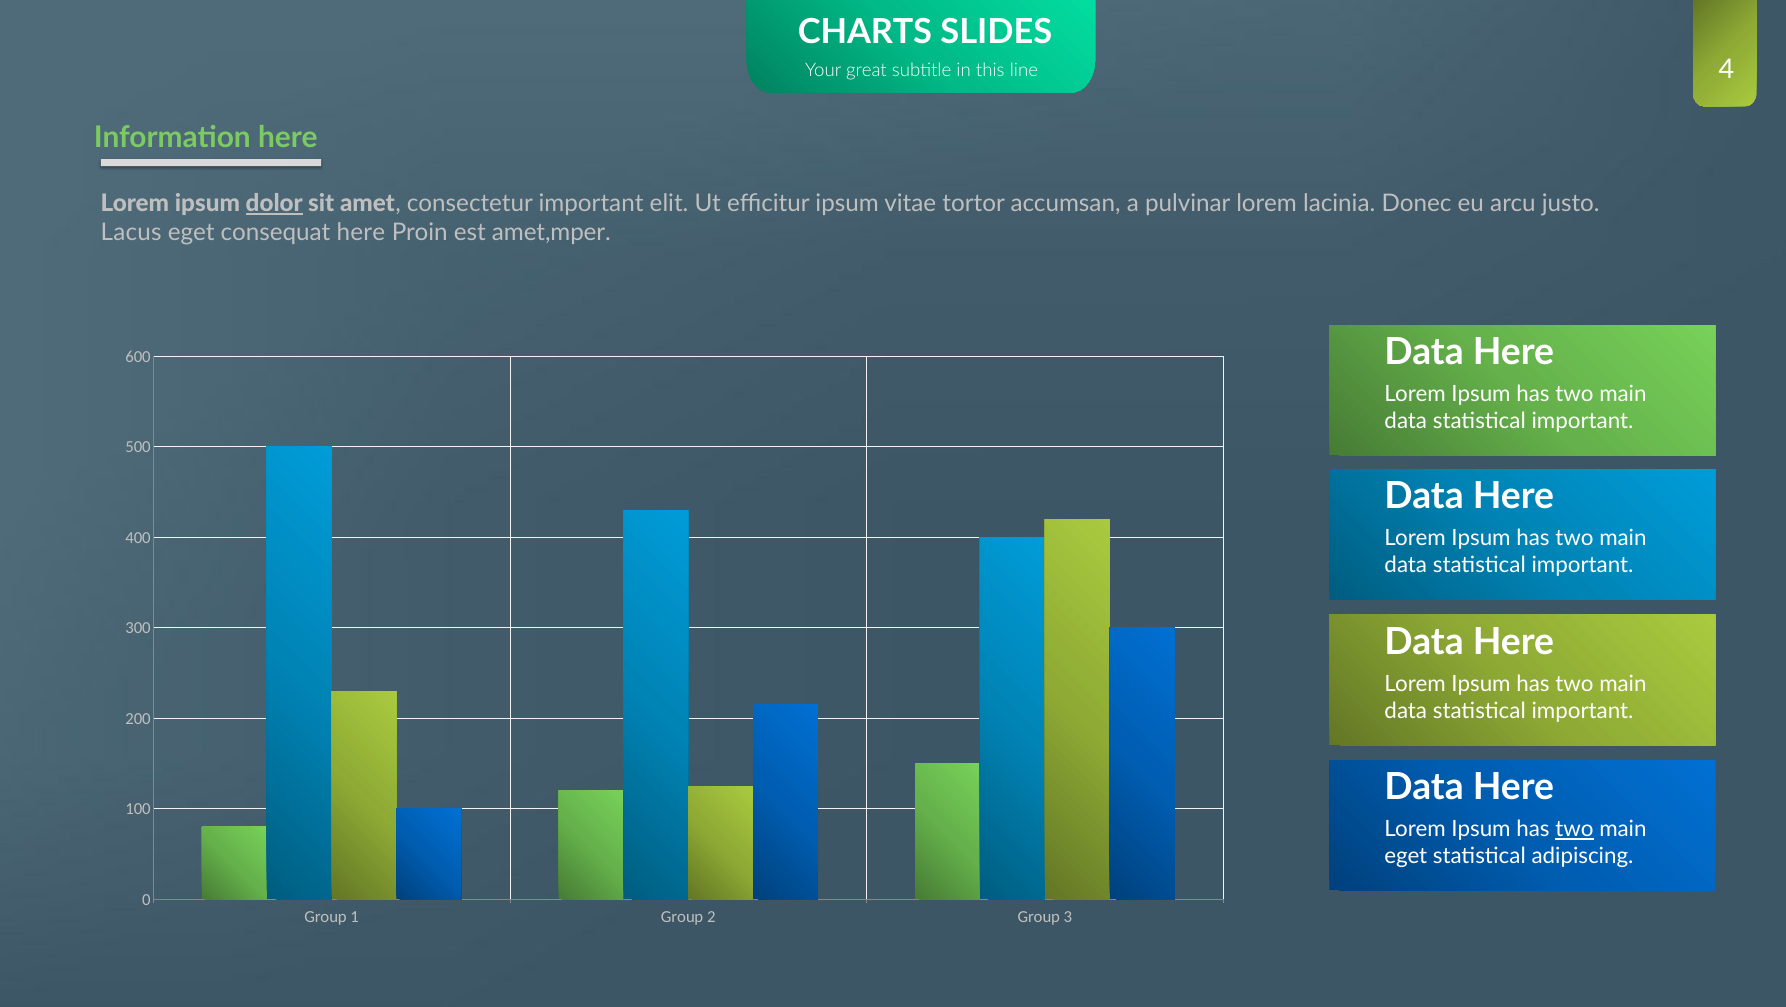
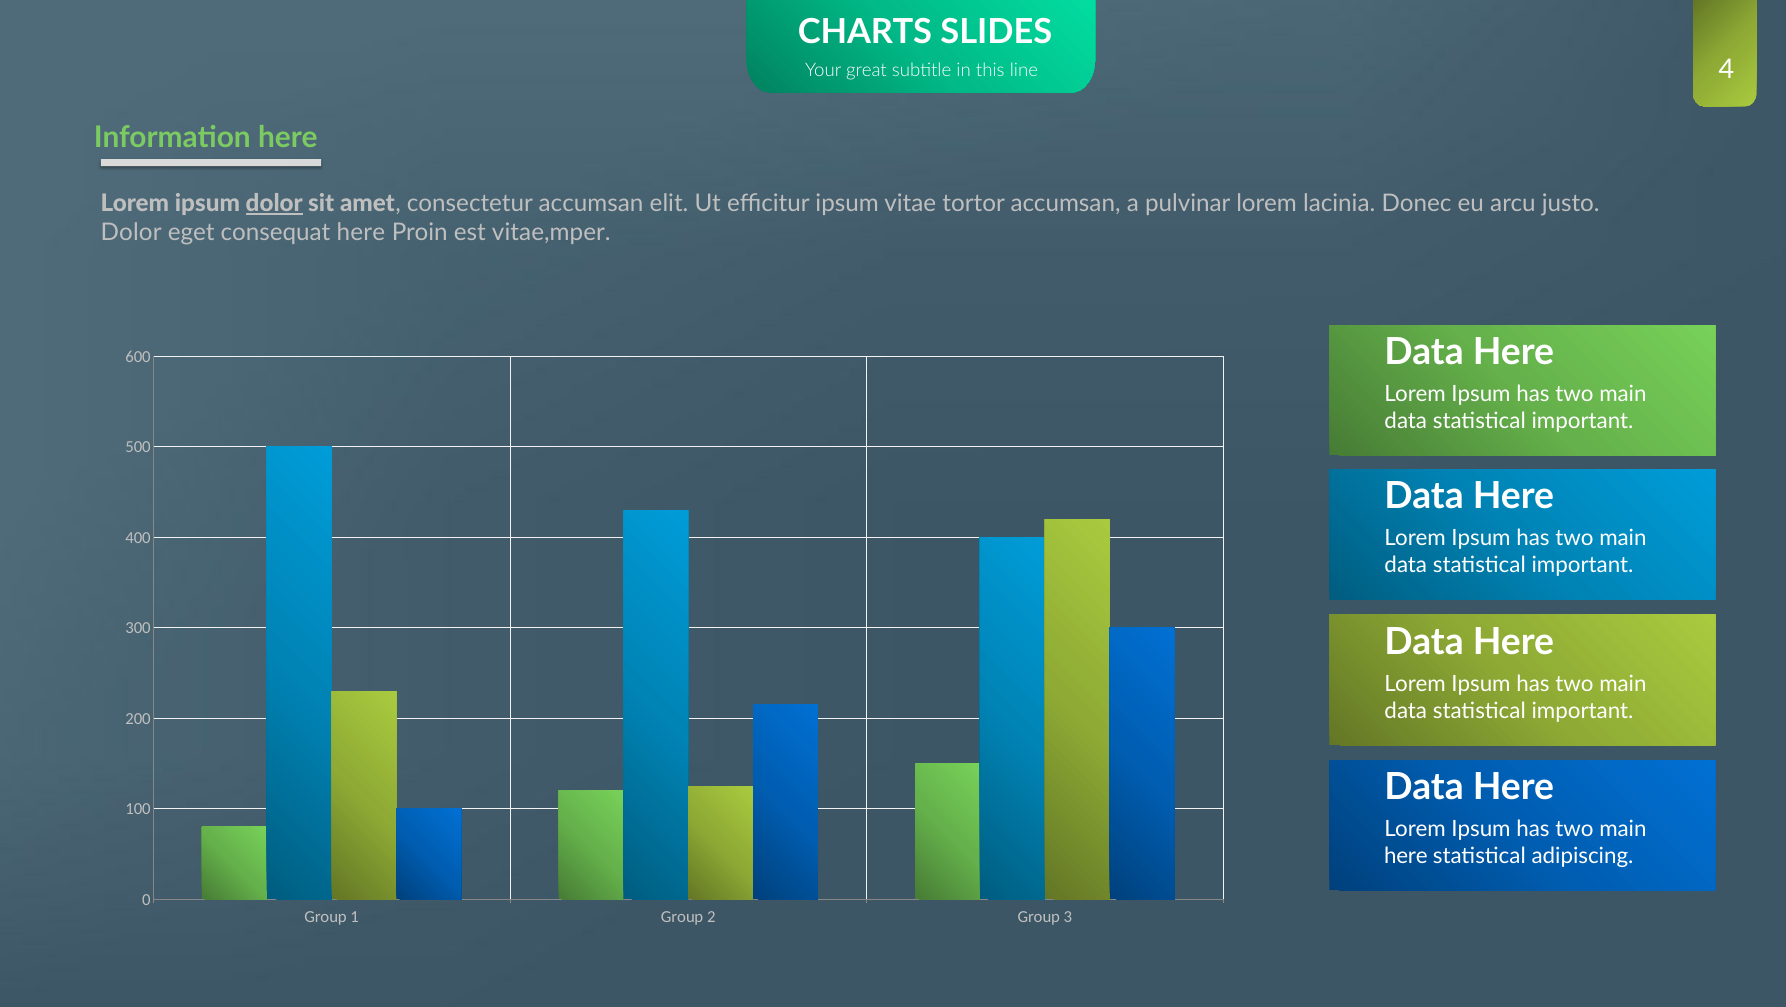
consectetur important: important -> accumsan (591, 203)
Lacus: Lacus -> Dolor (131, 233)
amet,mper: amet,mper -> vitae,mper (551, 233)
two underline: present -> none (1574, 830)
eget: eget -> here (1406, 856)
